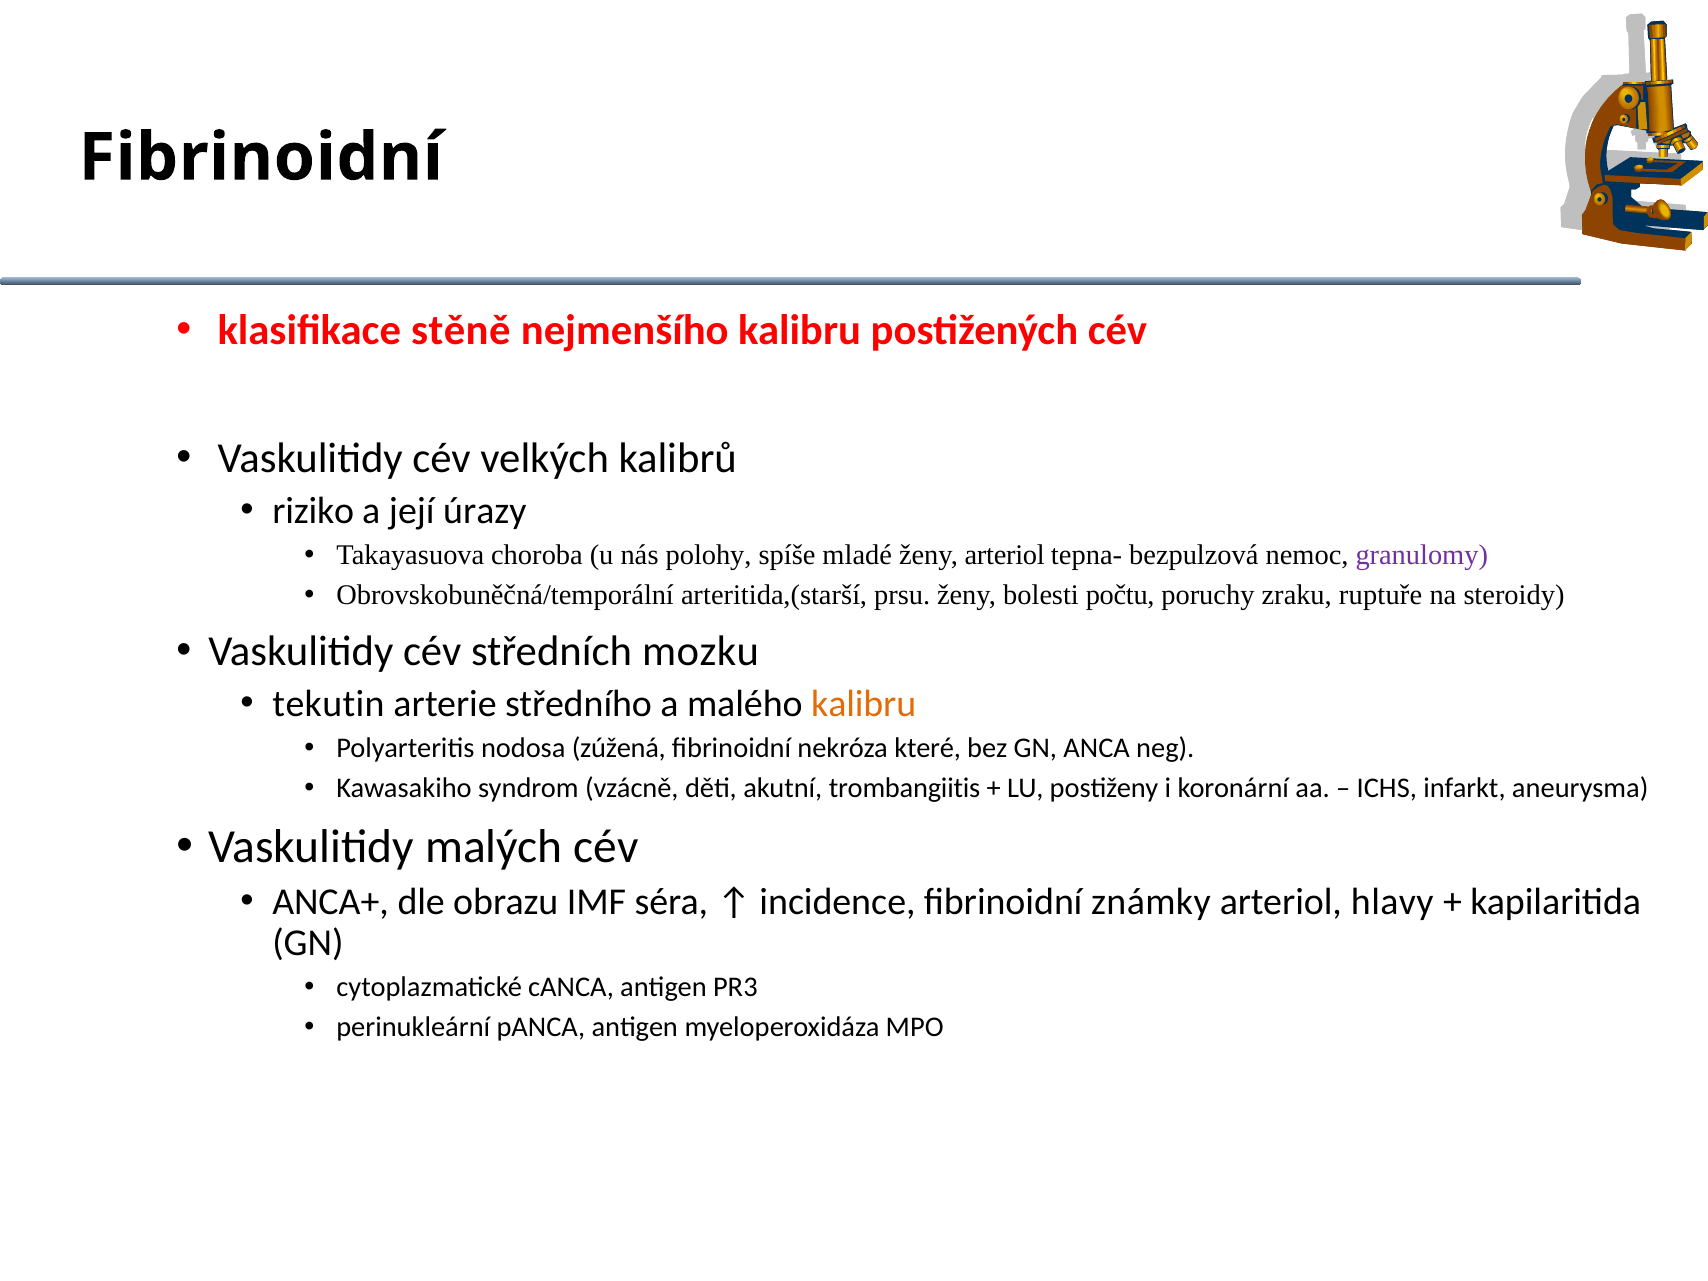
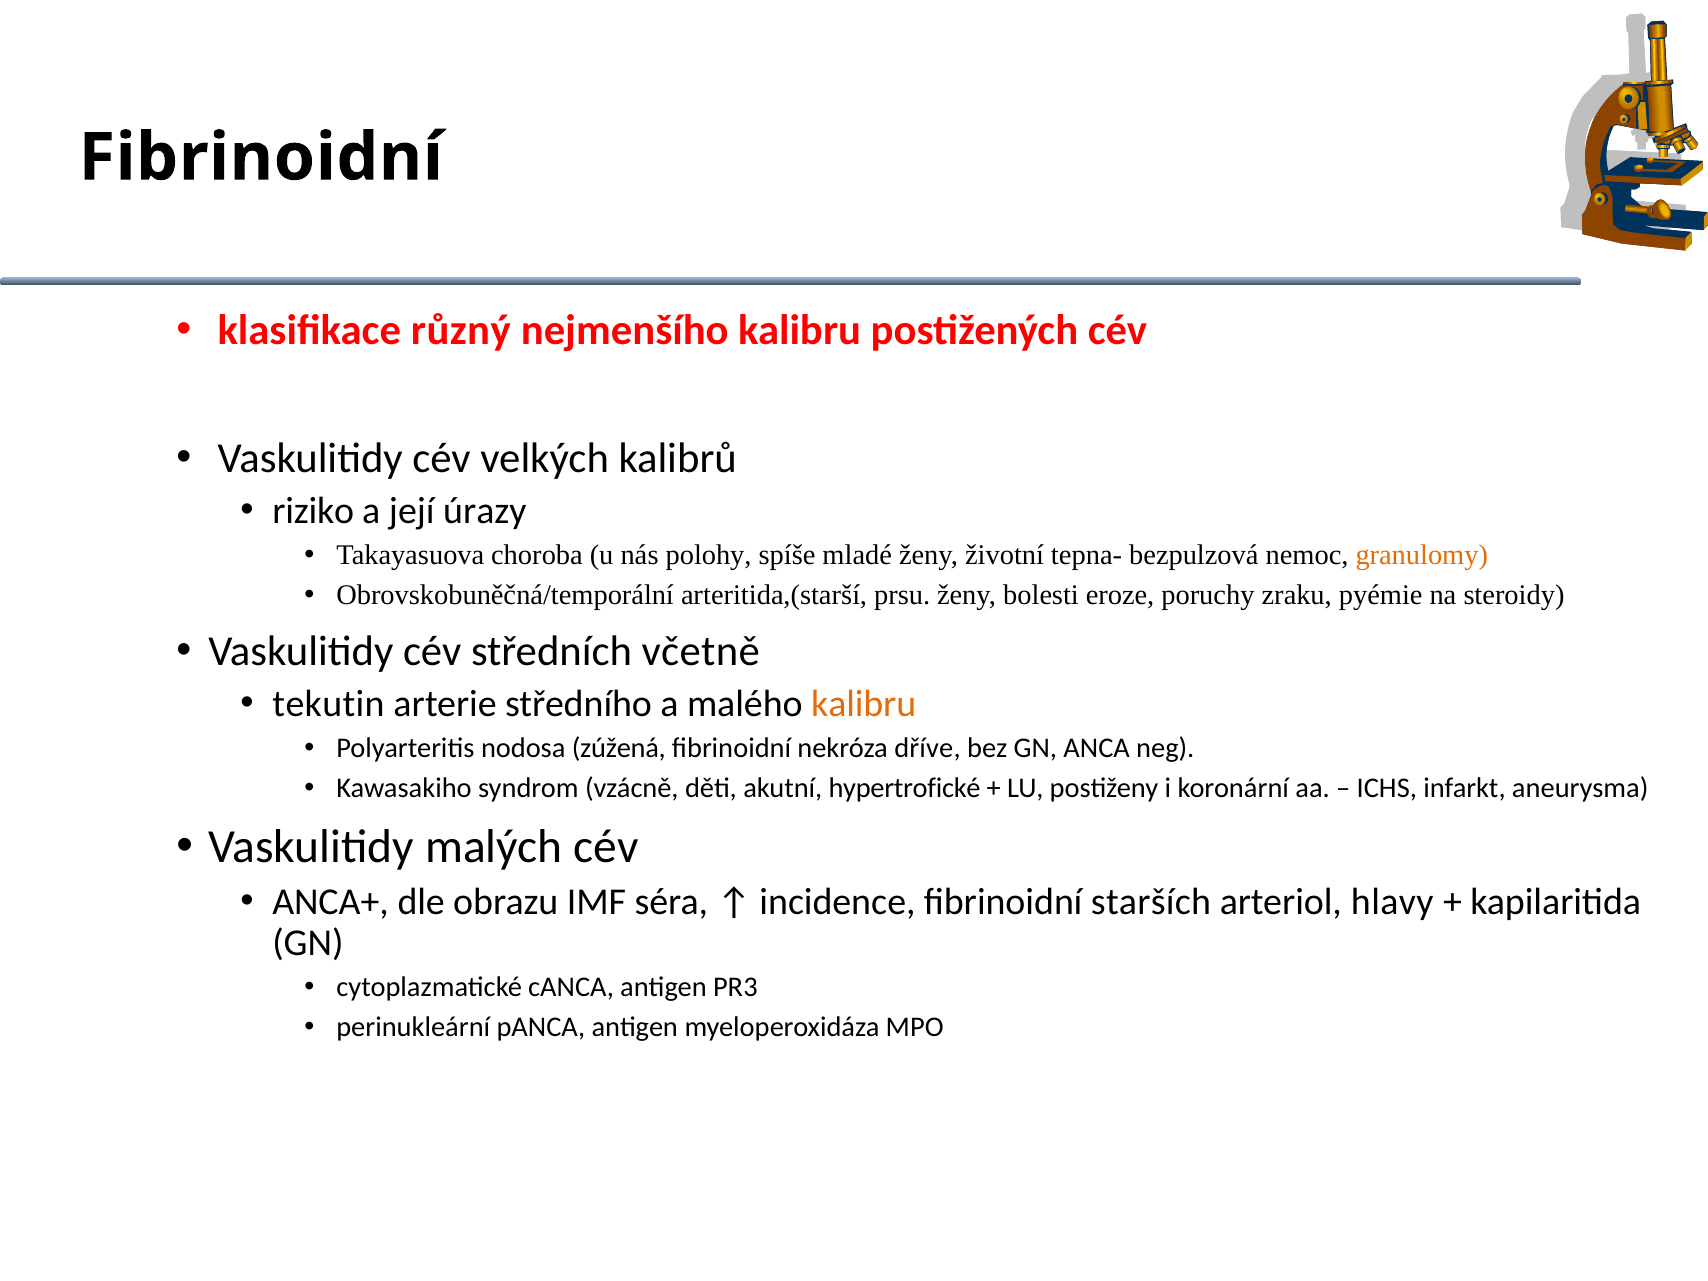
stěně: stěně -> různý (461, 330)
ženy arteriol: arteriol -> životní (1005, 555)
granulomy colour: purple -> orange (1422, 555)
počtu: počtu -> eroze (1120, 595)
ruptuře: ruptuře -> pyémie (1381, 595)
mozku: mozku -> včetně (701, 651)
které: které -> dříve (927, 748)
trombangiitis: trombangiitis -> hypertrofické (905, 788)
známky: známky -> starších (1151, 902)
